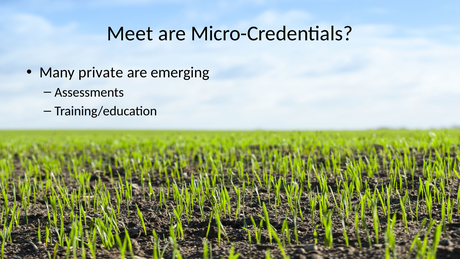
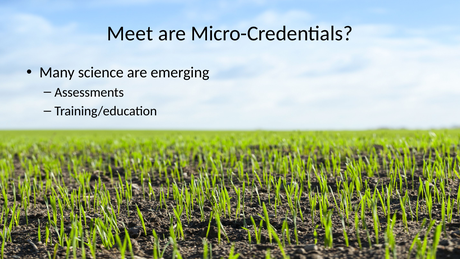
private: private -> science (101, 72)
